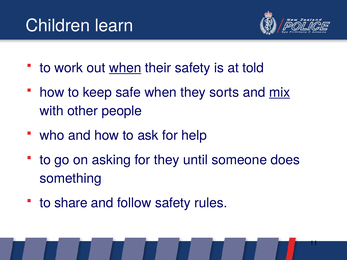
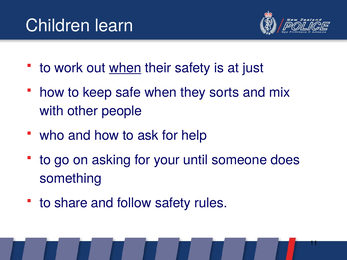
told: told -> just (253, 68)
mix underline: present -> none (280, 92)
for they: they -> your (167, 160)
